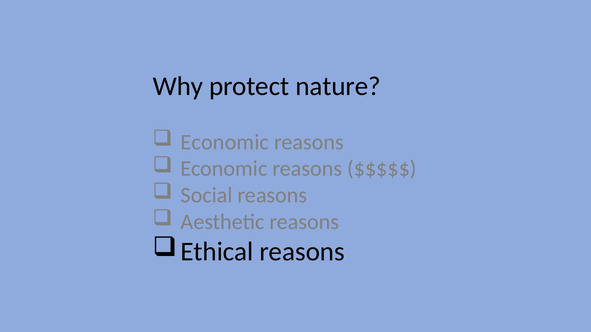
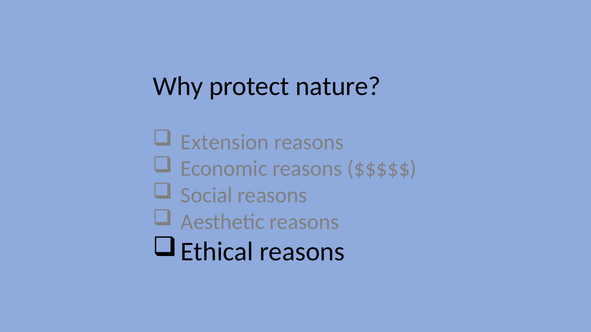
Economic: Economic -> Extension (225, 142)
